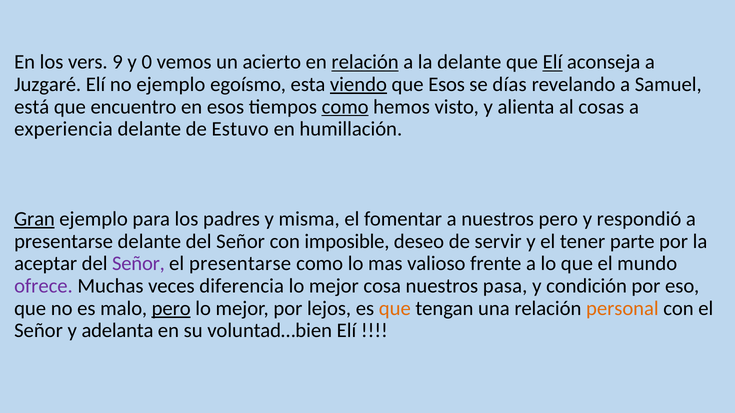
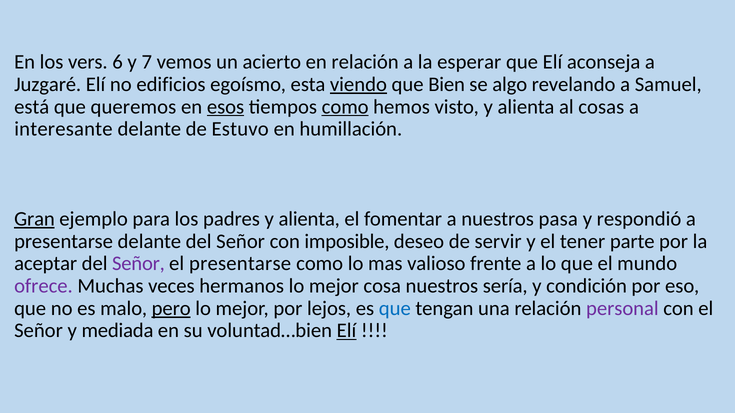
9: 9 -> 6 (118, 62)
0: 0 -> 7 (147, 62)
relación underline: present -> none (365, 62)
la delante: delante -> esperar (469, 62)
Elí underline: present -> none (552, 62)
no ejemplo: ejemplo -> edificios (171, 84)
que Esos: Esos -> Bien (447, 84)
días: días -> algo (510, 84)
encuentro: encuentro -> queremos (133, 107)
esos underline: none -> present (226, 107)
experiencia: experiencia -> interesante (63, 129)
padres y misma: misma -> alienta (309, 219)
nuestros pero: pero -> pasa (558, 219)
diferencia: diferencia -> hermanos (242, 286)
pasa: pasa -> sería (505, 286)
que colour: orange -> blue (395, 309)
personal colour: orange -> purple (622, 309)
adelanta: adelanta -> mediada (117, 331)
Elí underline: none -> present (347, 331)
